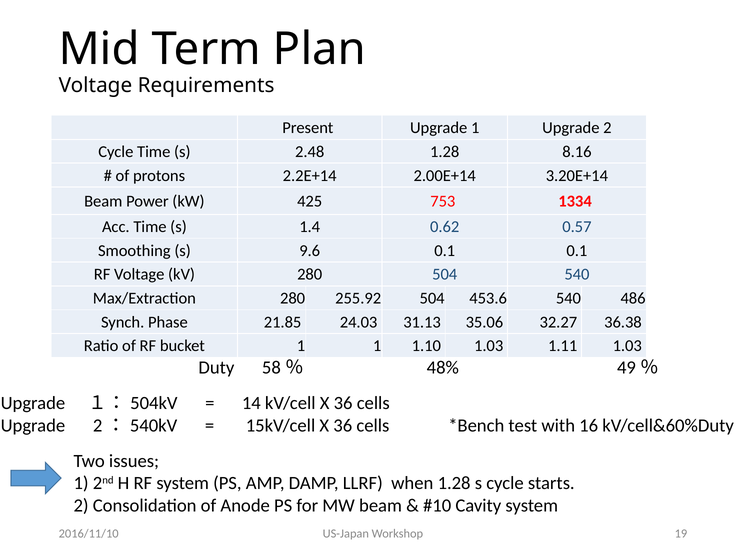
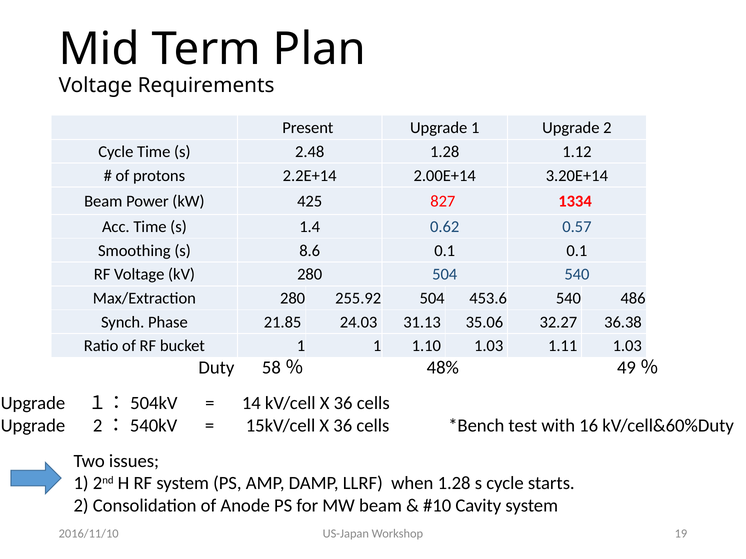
8.16: 8.16 -> 1.12 (577, 152)
753: 753 -> 827 (443, 201)
9.6: 9.6 -> 8.6 (310, 251)
